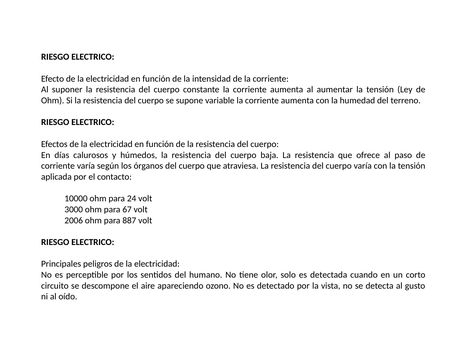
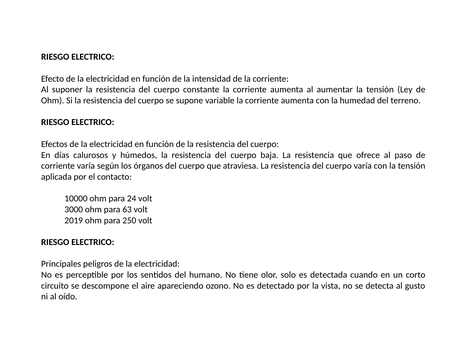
67: 67 -> 63 (127, 210)
2006: 2006 -> 2019 (74, 221)
887: 887 -> 250 (129, 221)
